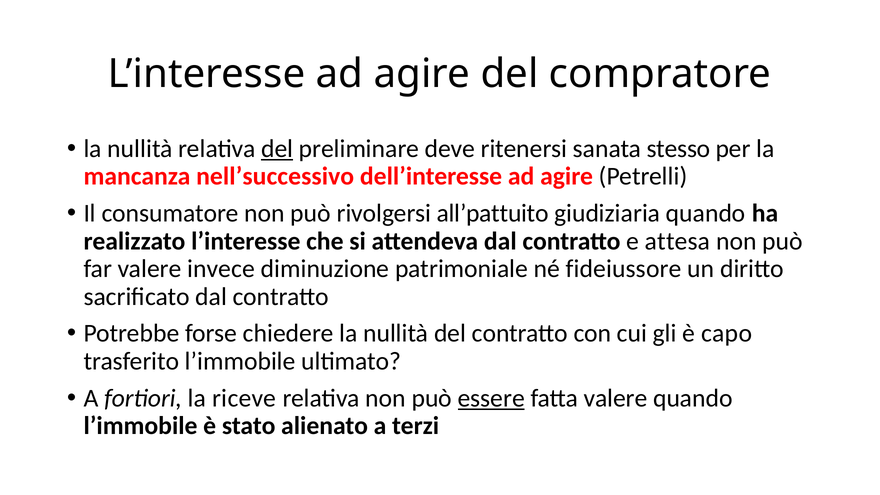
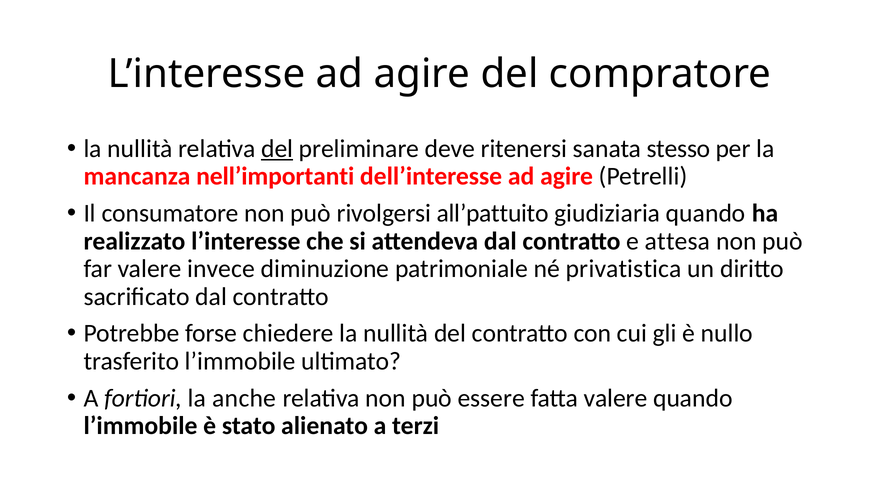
nell’successivo: nell’successivo -> nell’importanti (275, 177)
fideiussore: fideiussore -> privatistica (624, 269)
capo: capo -> nullo (727, 333)
riceve: riceve -> anche (244, 398)
essere underline: present -> none (491, 398)
